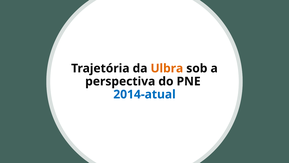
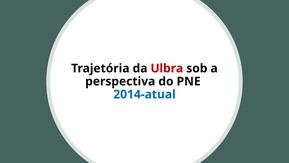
Ulbra colour: orange -> red (167, 68)
